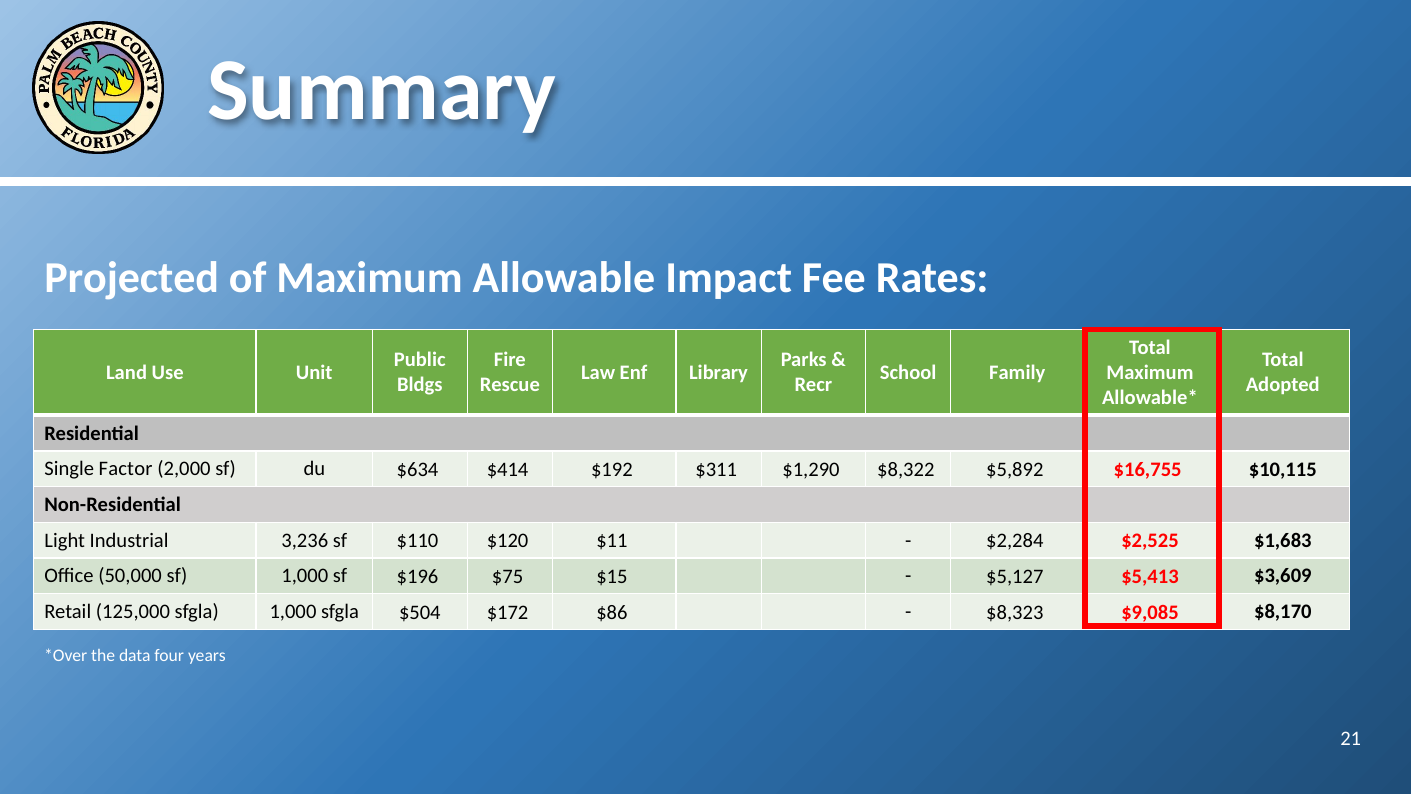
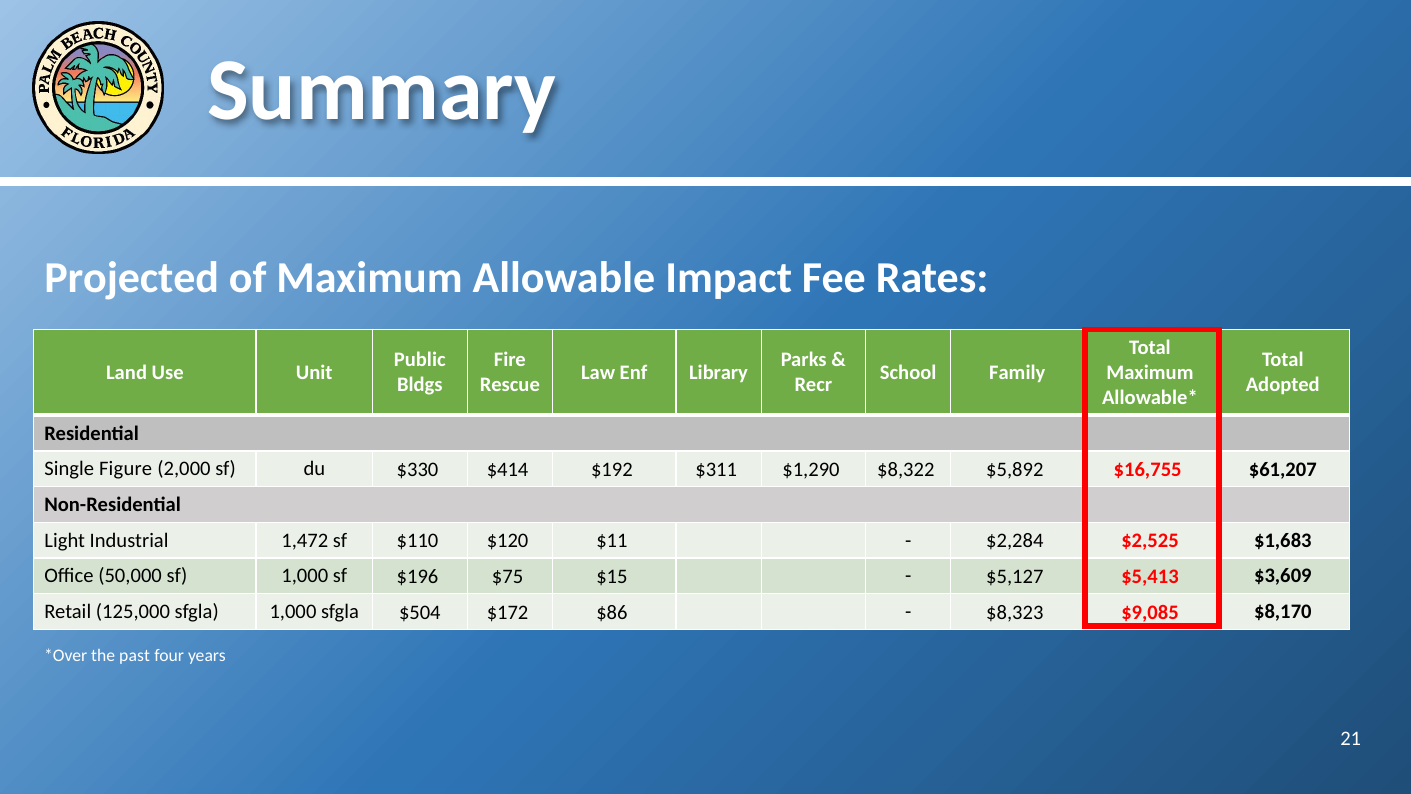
Factor: Factor -> Figure (126, 469)
$634: $634 -> $330 (418, 469)
$10,115: $10,115 -> $61,207 (1283, 469)
3,236: 3,236 -> 1,472 (305, 540)
data: data -> past (135, 656)
